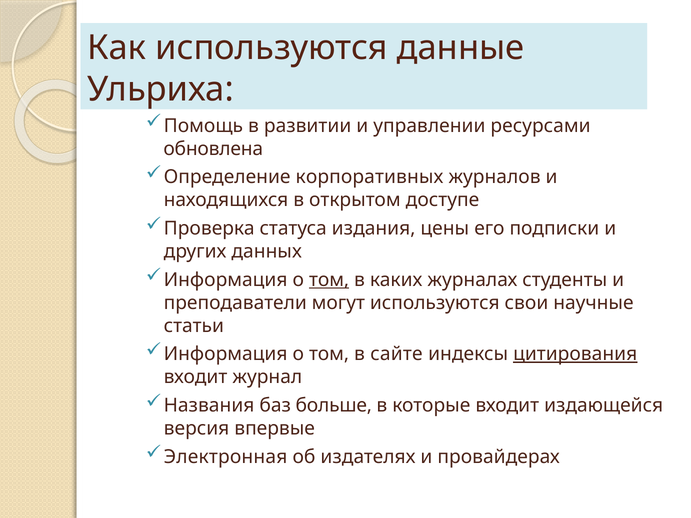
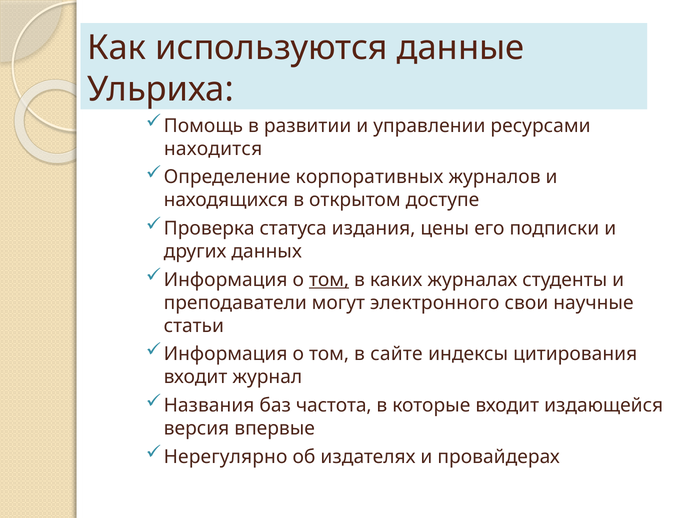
обновлена: обновлена -> находится (213, 149)
могут используются: используются -> электронного (435, 303)
цитирования underline: present -> none (575, 354)
больше: больше -> частота (334, 406)
Электронная: Электронная -> Нерегулярно (226, 457)
